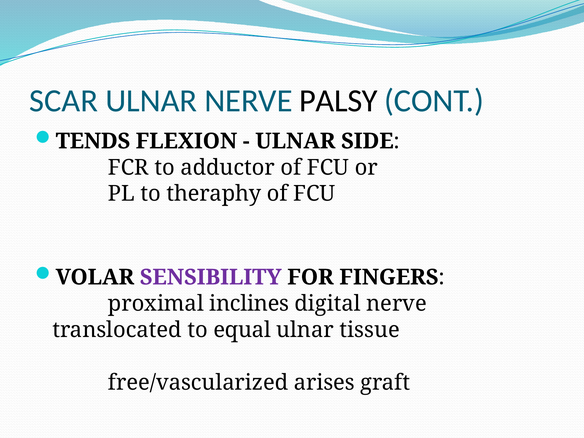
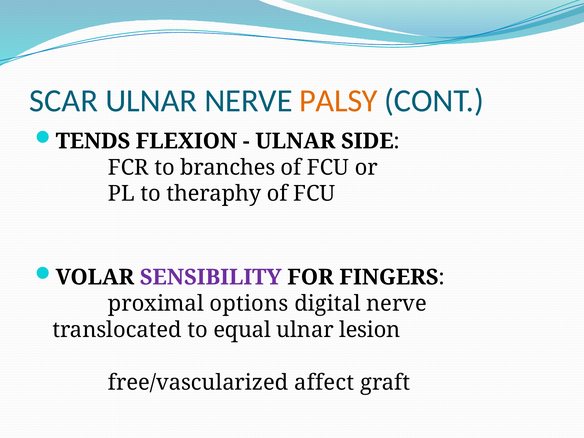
PALSY colour: black -> orange (339, 101)
adductor: adductor -> branches (228, 167)
inclines: inclines -> options (249, 304)
tissue: tissue -> lesion (370, 330)
arises: arises -> affect (324, 382)
